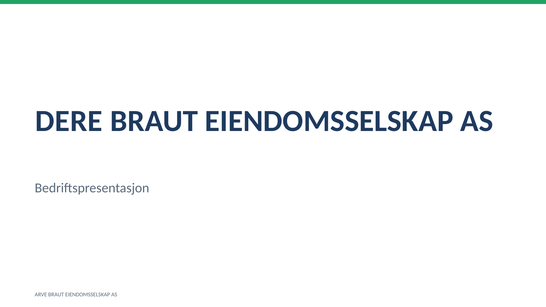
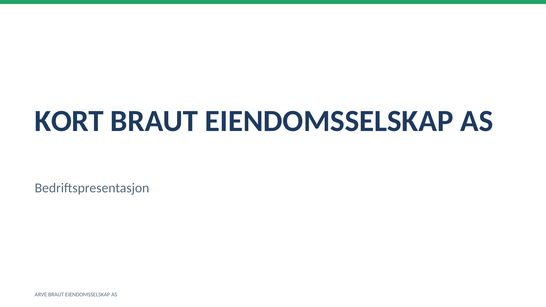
DERE: DERE -> KORT (69, 121)
